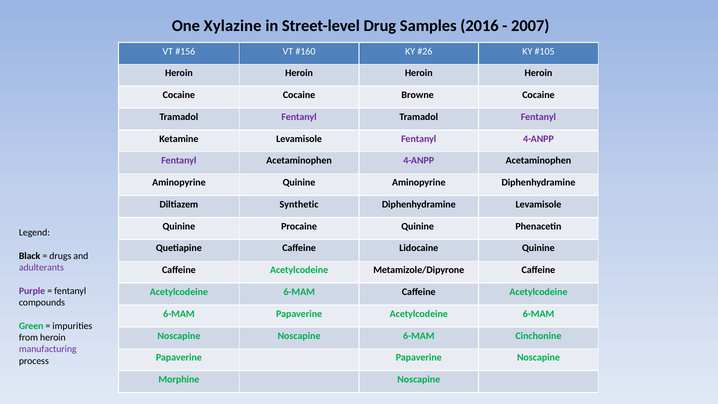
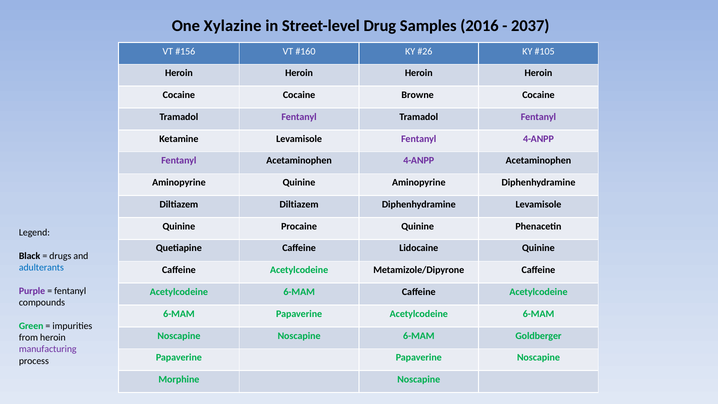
2007: 2007 -> 2037 (530, 26)
Diltiazem Synthetic: Synthetic -> Diltiazem (299, 204)
adulterants colour: purple -> blue (41, 267)
Cinchonine: Cinchonine -> Goldberger (538, 336)
